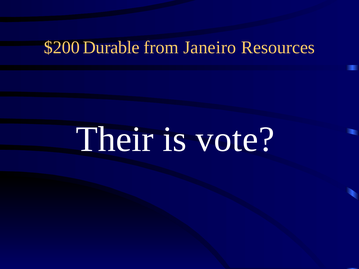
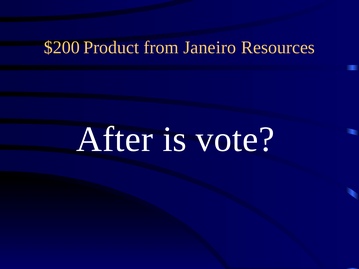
Durable: Durable -> Product (111, 48)
Their: Their -> After (115, 139)
